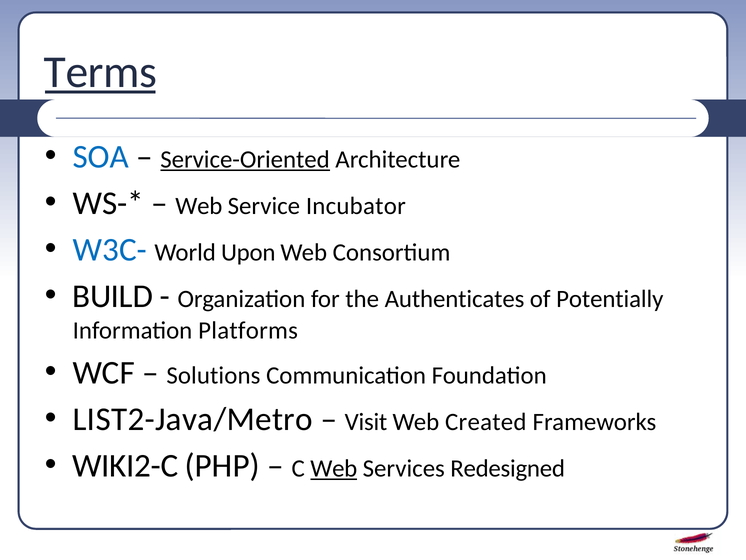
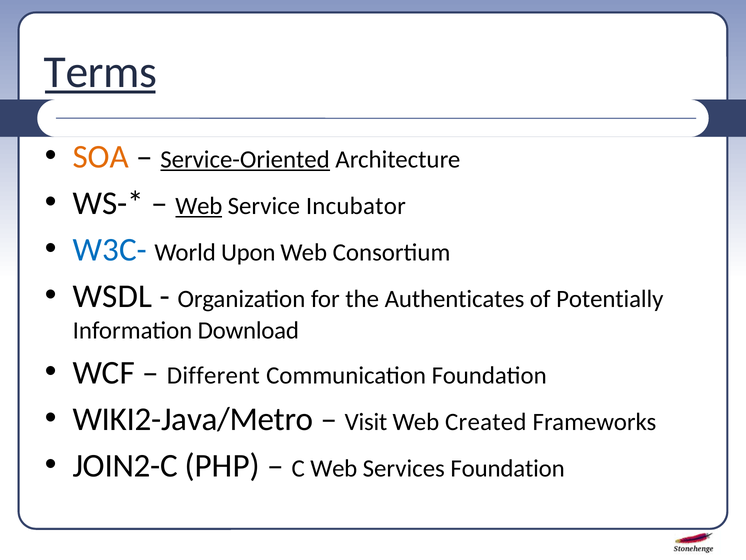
SOA colour: blue -> orange (101, 157)
Web underline: none -> present (199, 206)
BUILD: BUILD -> WSDL (112, 296)
Platforms: Platforms -> Download (248, 330)
Solutions: Solutions -> Different (213, 375)
LIST2-Java/Metro: LIST2-Java/Metro -> WIKI2-Java/Metro (193, 419)
WIKI2-C: WIKI2-C -> JOIN2-C (125, 465)
Web underline: present -> none (334, 468)
Services Redesigned: Redesigned -> Foundation (508, 468)
